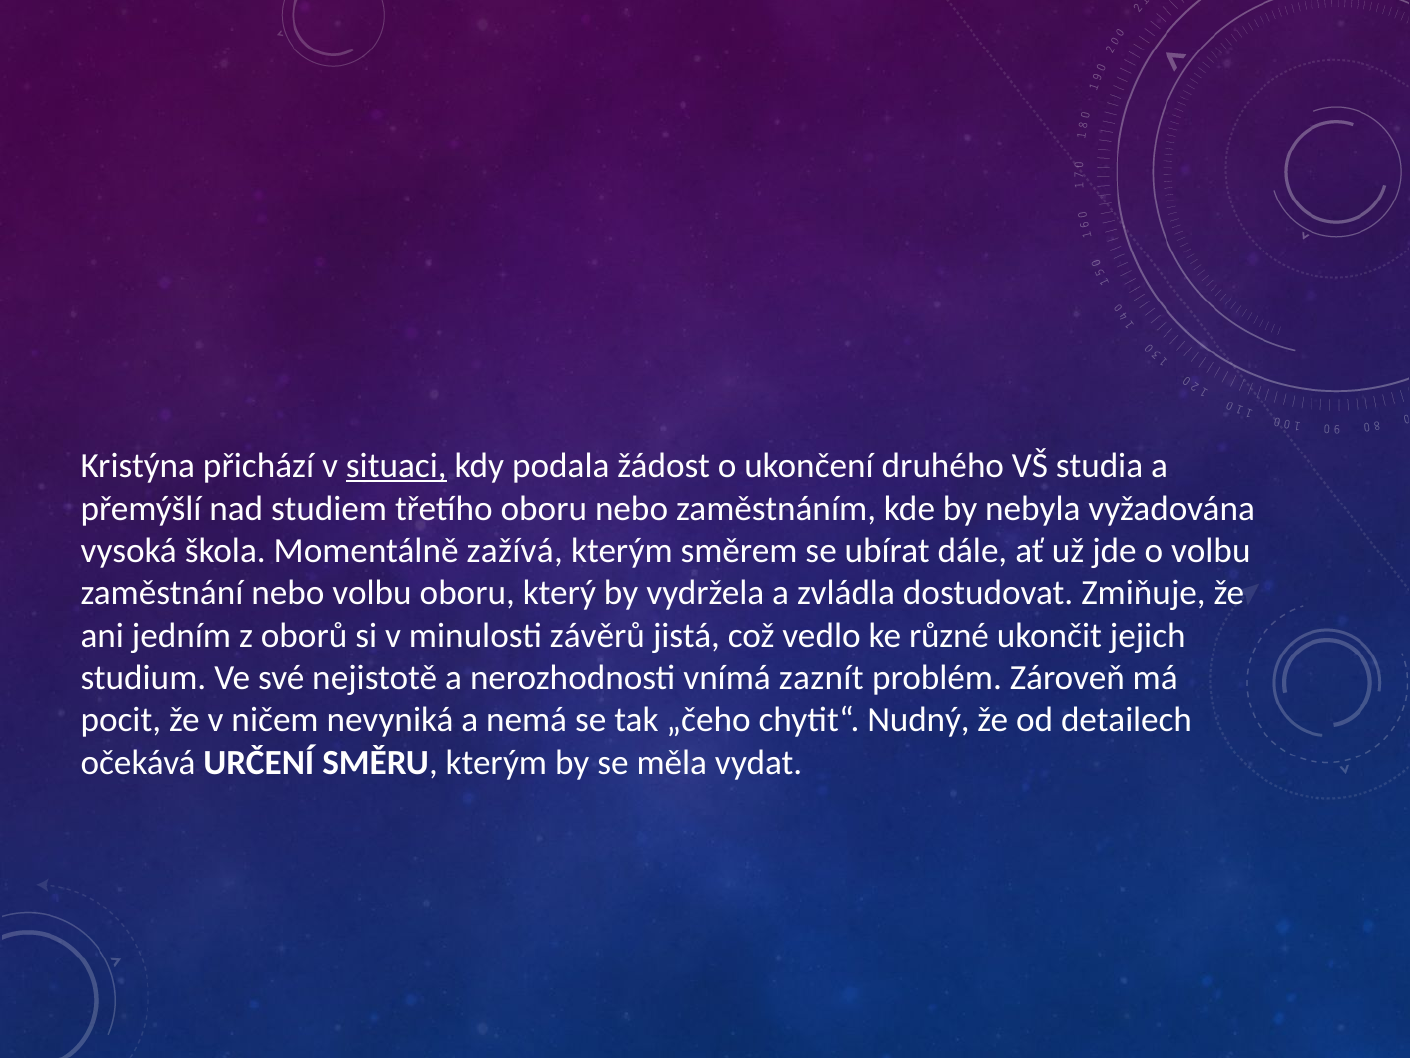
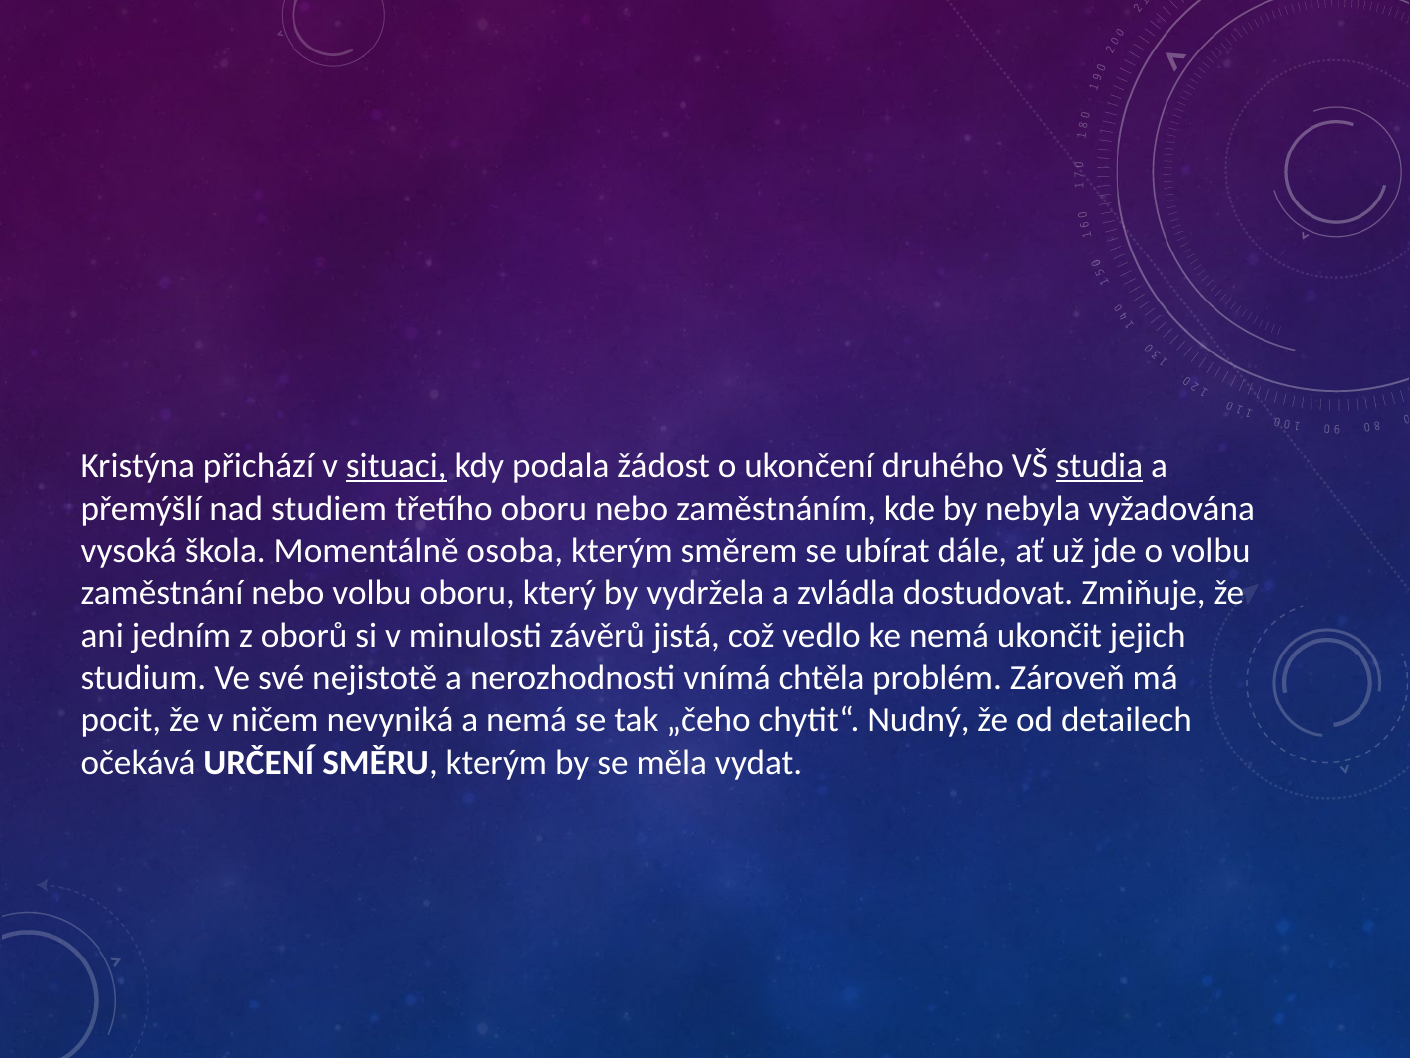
studia underline: none -> present (1100, 466)
zažívá: zažívá -> osoba (515, 551)
ke různé: různé -> nemá (949, 635)
zaznít: zaznít -> chtěla (822, 678)
